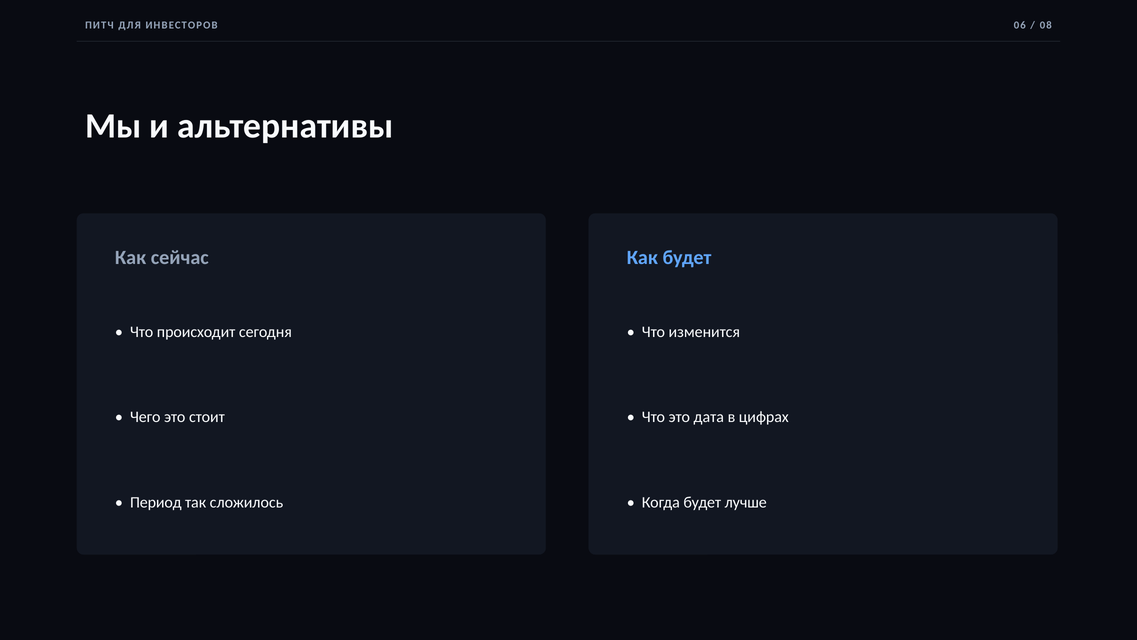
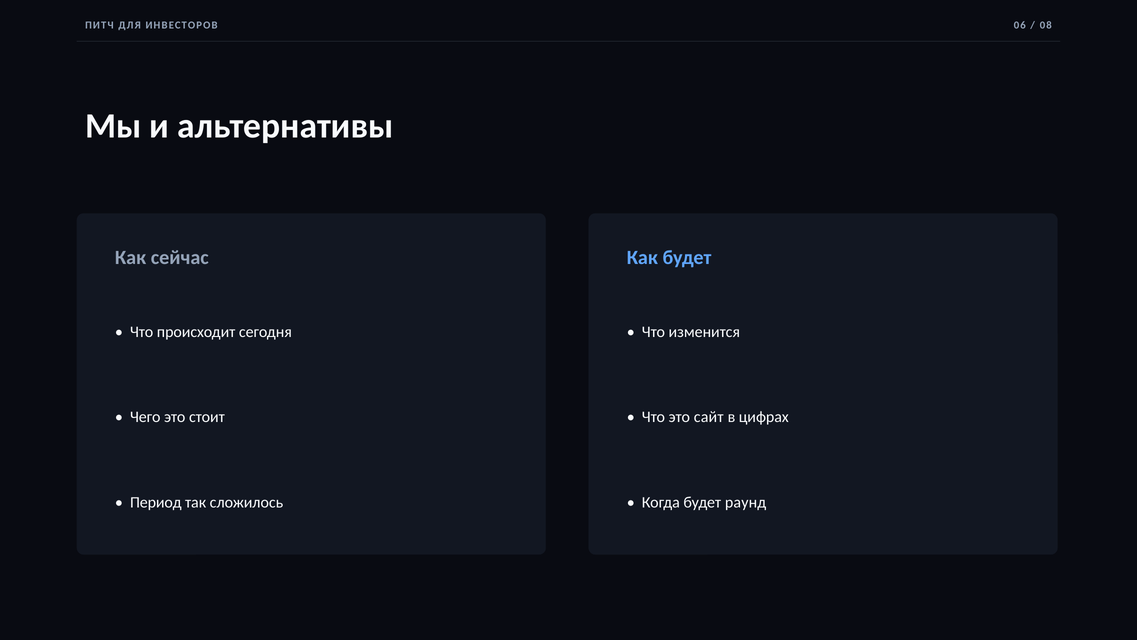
дата: дата -> сайт (709, 417)
лучше: лучше -> раунд (746, 502)
